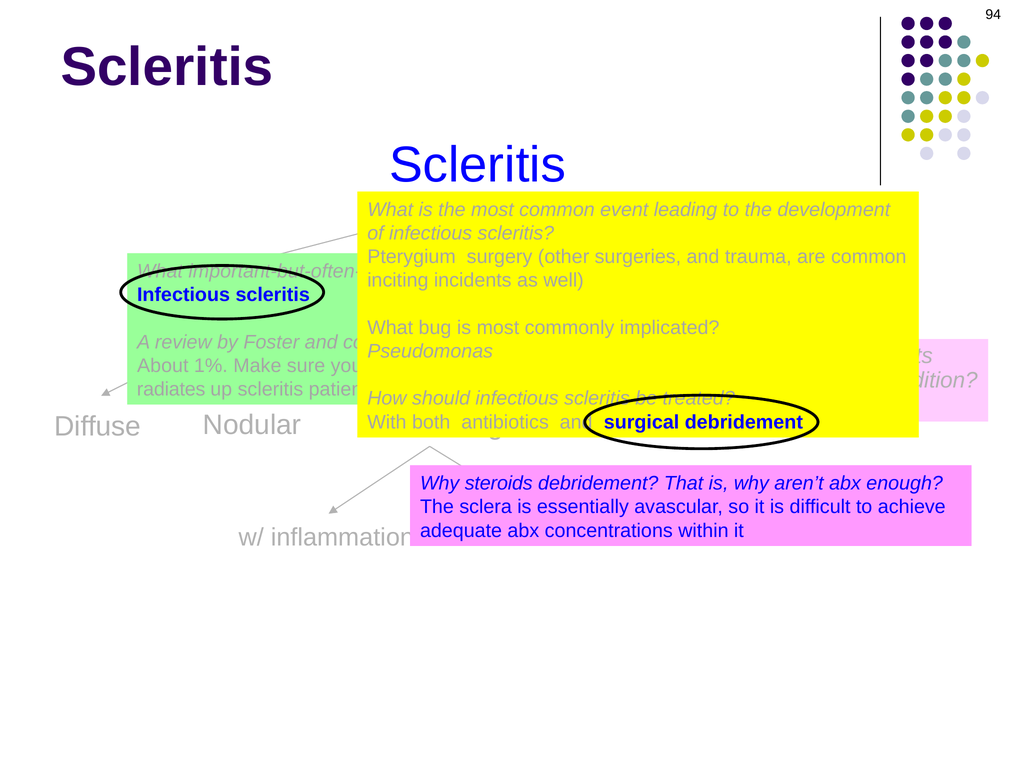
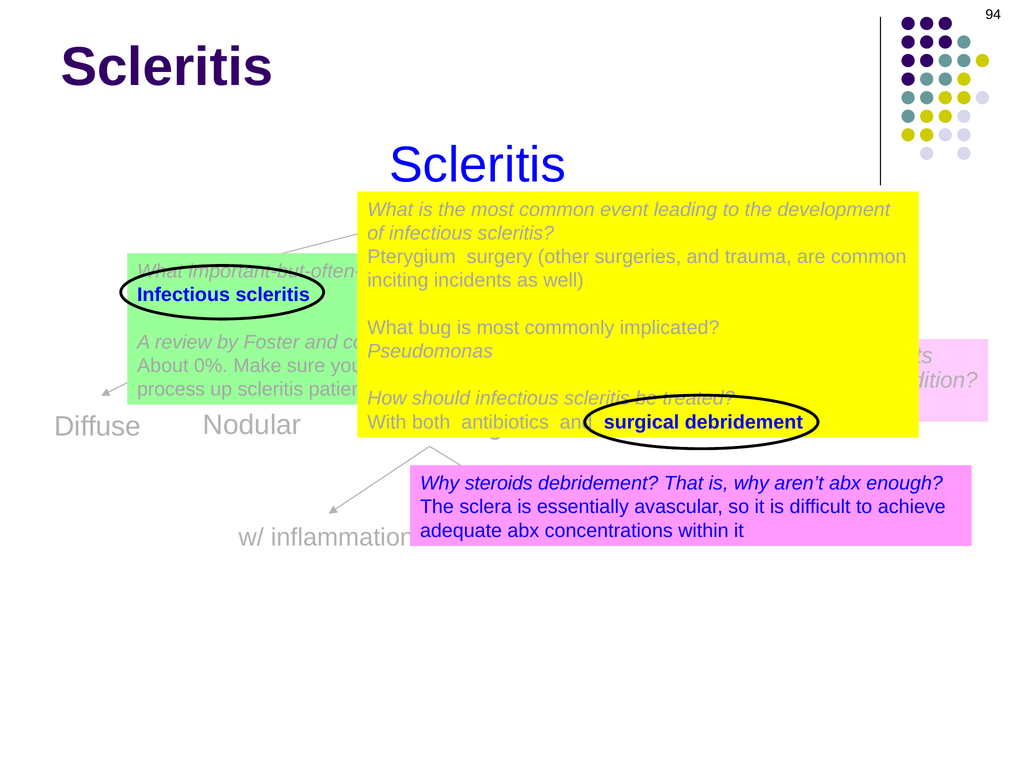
1%: 1% -> 0% (211, 366)
radiates: radiates -> process (171, 389)
